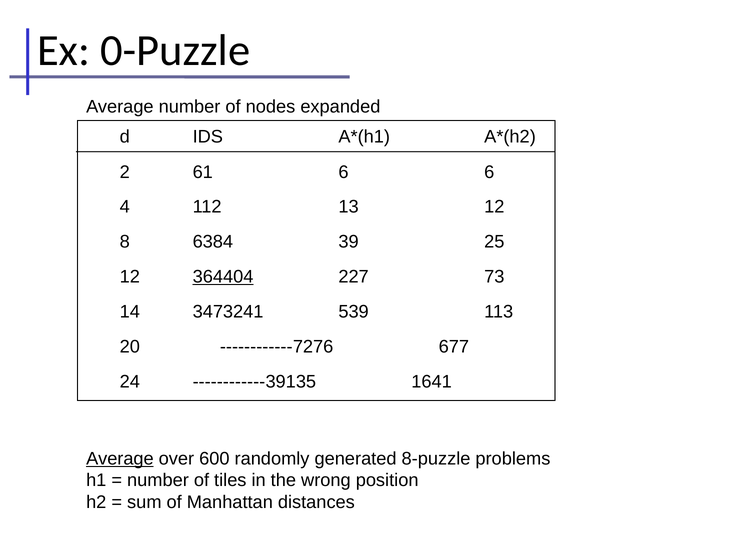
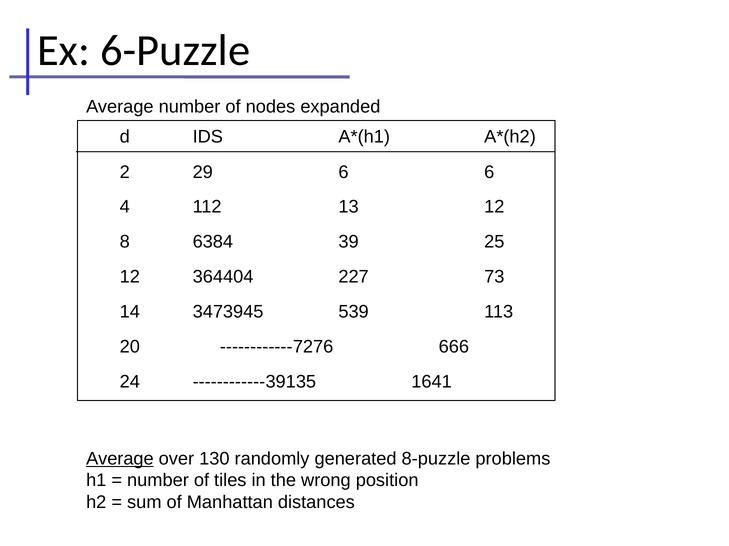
0-Puzzle: 0-Puzzle -> 6-Puzzle (175, 51)
61: 61 -> 29 (203, 172)
364404 underline: present -> none (223, 277)
3473241: 3473241 -> 3473945 (228, 312)
677: 677 -> 666 (454, 347)
600: 600 -> 130 (214, 459)
